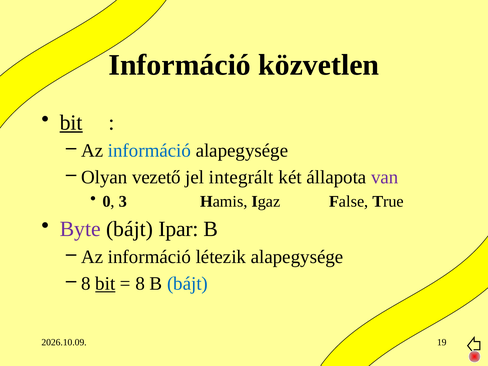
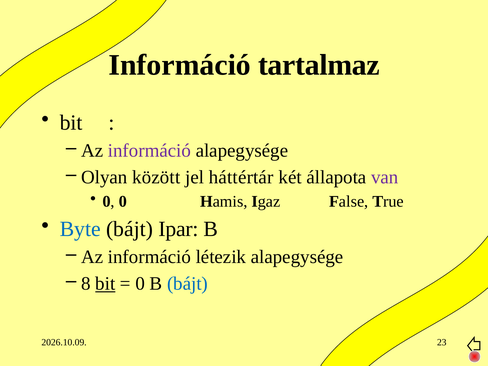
közvetlen: közvetlen -> tartalmaz (319, 65)
bit underline: present -> none (71, 123)
információ colour: blue -> purple (149, 151)
vezető: vezető -> között (156, 177)
integrált: integrált -> háttértár (241, 177)
0 3: 3 -> 0 (123, 202)
Byte colour: purple -> blue (80, 229)
8: 8 -> 0 (140, 284)
19: 19 -> 23 (442, 342)
